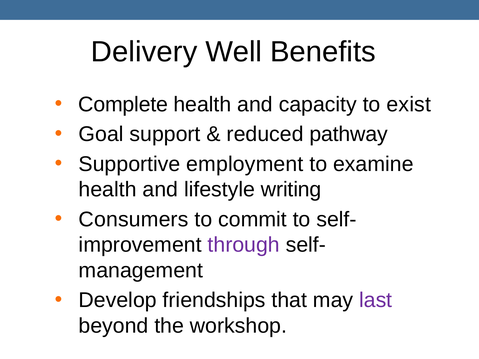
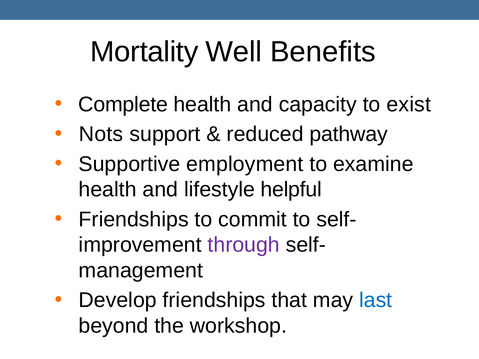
Delivery: Delivery -> Mortality (144, 52)
Goal: Goal -> Nots (101, 134)
writing: writing -> helpful (291, 190)
Consumers: Consumers -> Friendships (134, 219)
last colour: purple -> blue (376, 300)
